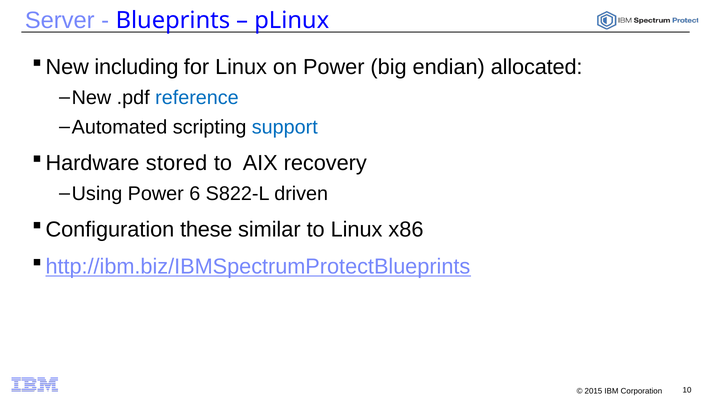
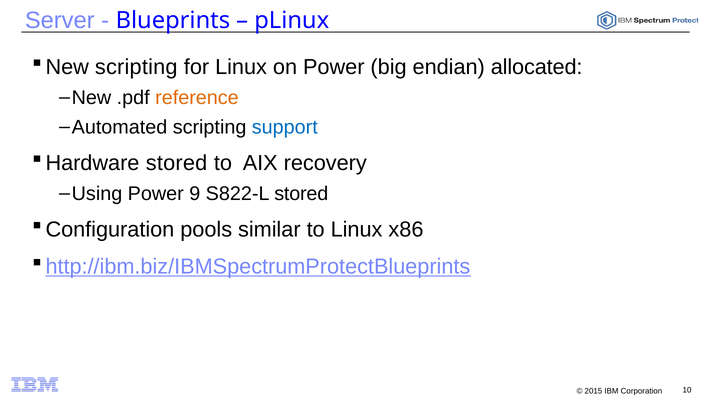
including: including -> scripting (136, 67)
reference colour: blue -> orange (197, 98)
6: 6 -> 9 (195, 194)
S822-L driven: driven -> stored (301, 194)
these: these -> pools (206, 230)
